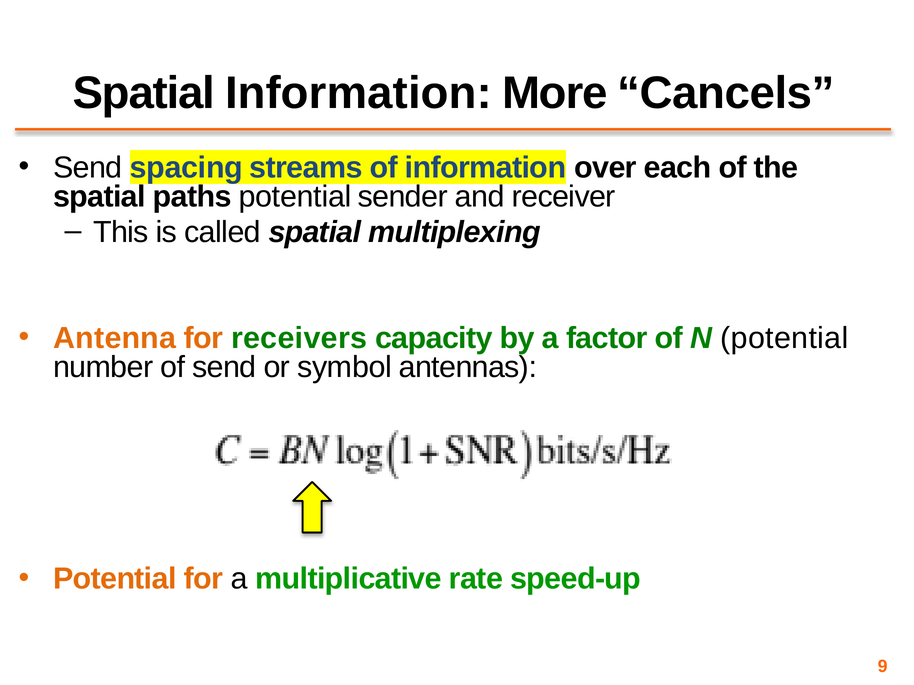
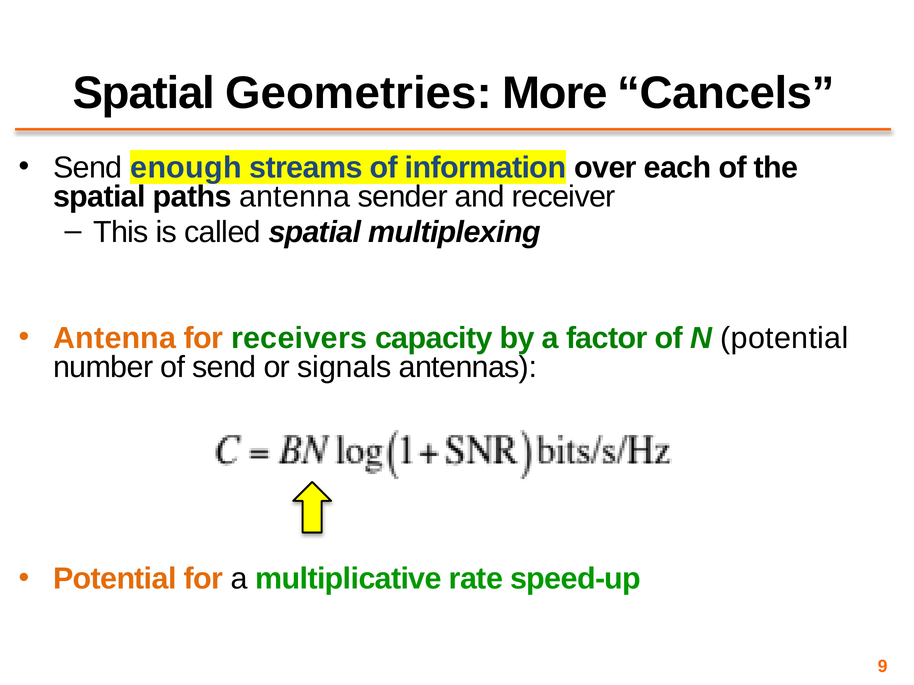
Spatial Information: Information -> Geometries (358, 93)
spacing: spacing -> enough (186, 168)
paths potential: potential -> antenna (295, 197)
symbol: symbol -> signals (344, 367)
